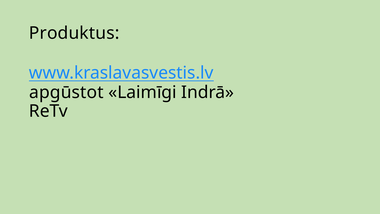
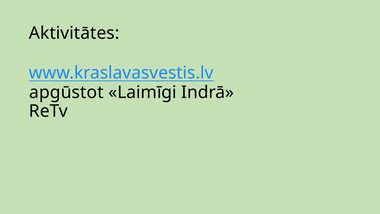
Produktus: Produktus -> Aktivitātes (74, 33)
